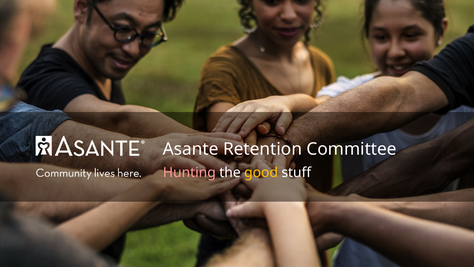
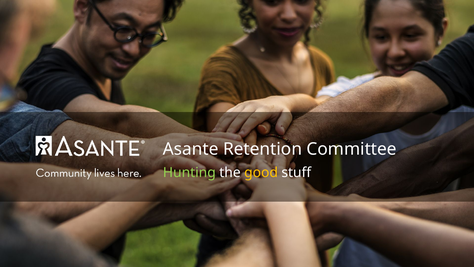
Hunting colour: pink -> light green (189, 172)
